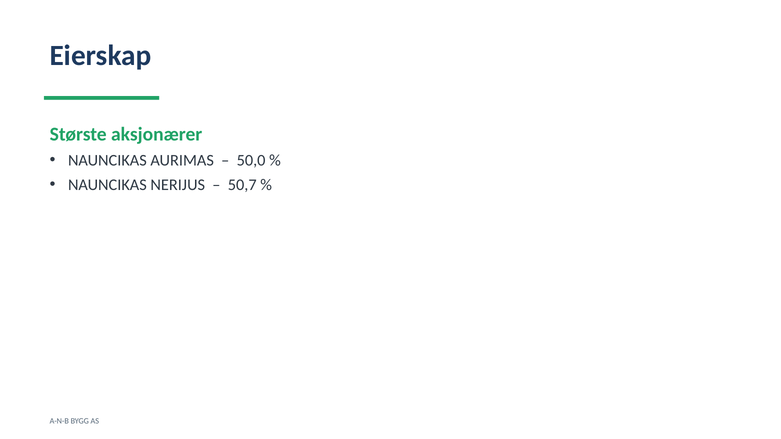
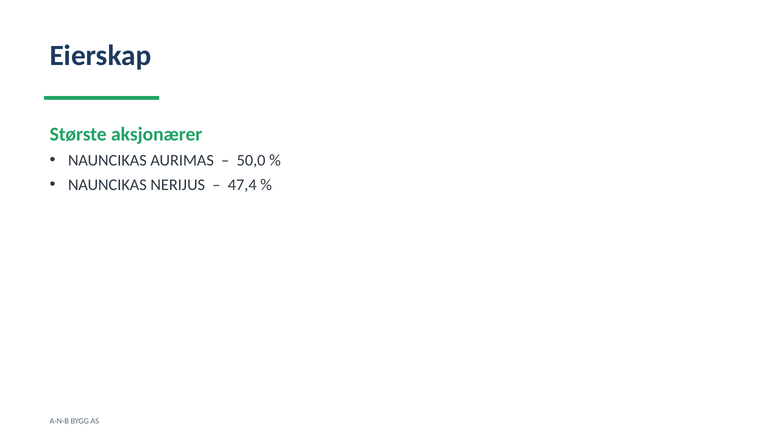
50,7: 50,7 -> 47,4 (242, 185)
